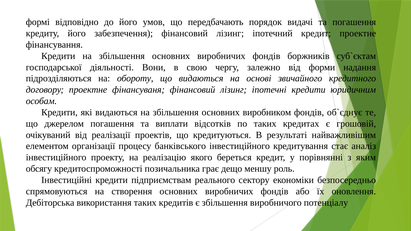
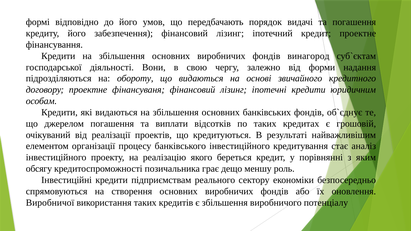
боржників: боржників -> винагород (308, 56)
виробником: виробником -> банківських (267, 112)
Дебіторська: Дебіторська -> Виробничої (50, 203)
